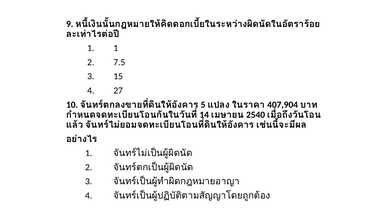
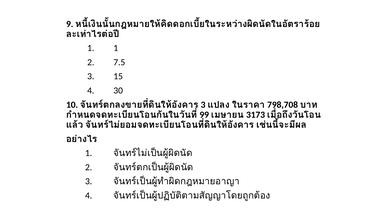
27: 27 -> 30 (118, 90)
5: 5 -> 3 (203, 105)
407,904: 407,904 -> 798,708 (283, 105)
14: 14 -> 99 (204, 115)
2540: 2540 -> 3173 (256, 115)
